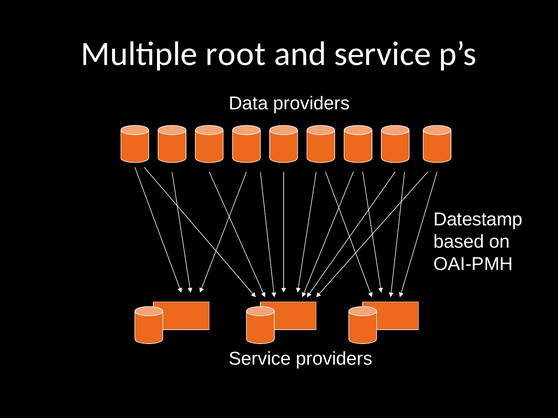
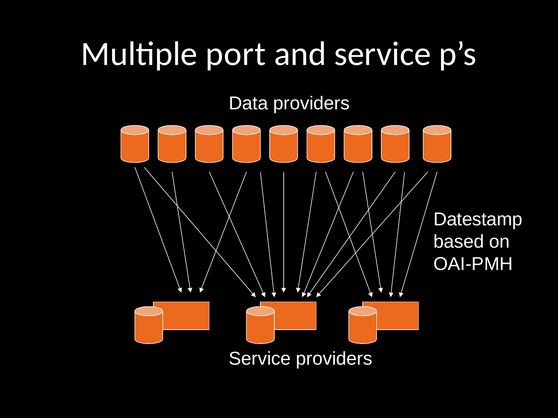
root: root -> port (236, 54)
